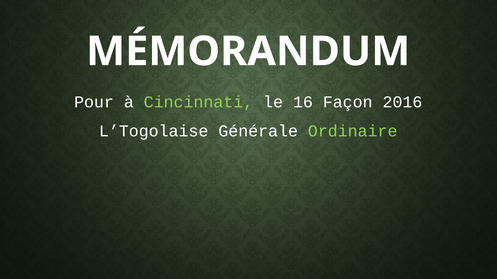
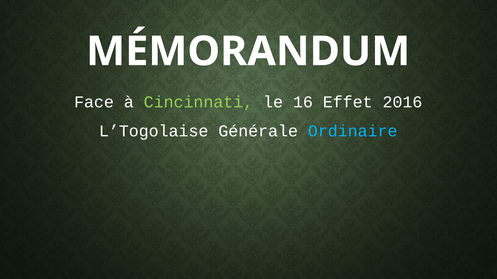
Pour: Pour -> Face (94, 102)
Façon: Façon -> Effet (348, 102)
Ordinaire colour: light green -> light blue (353, 131)
